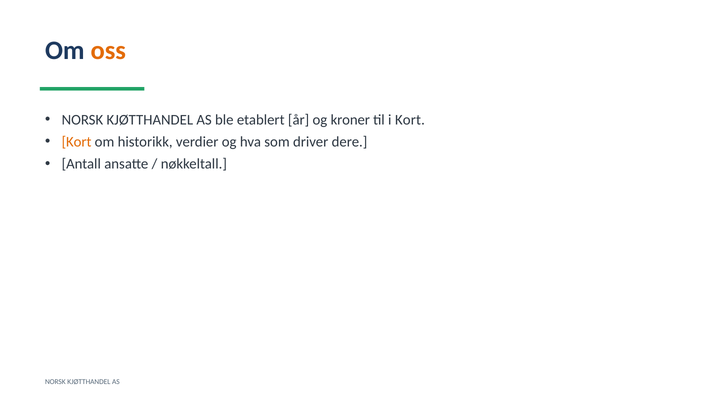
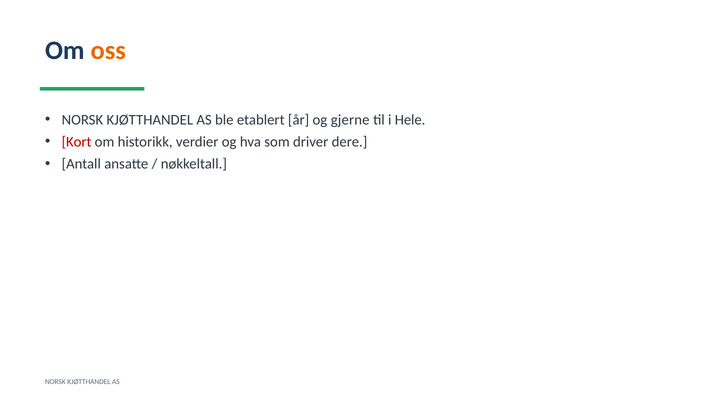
kroner: kroner -> gjerne (350, 120)
i Kort: Kort -> Hele (410, 120)
Kort colour: orange -> red (77, 142)
